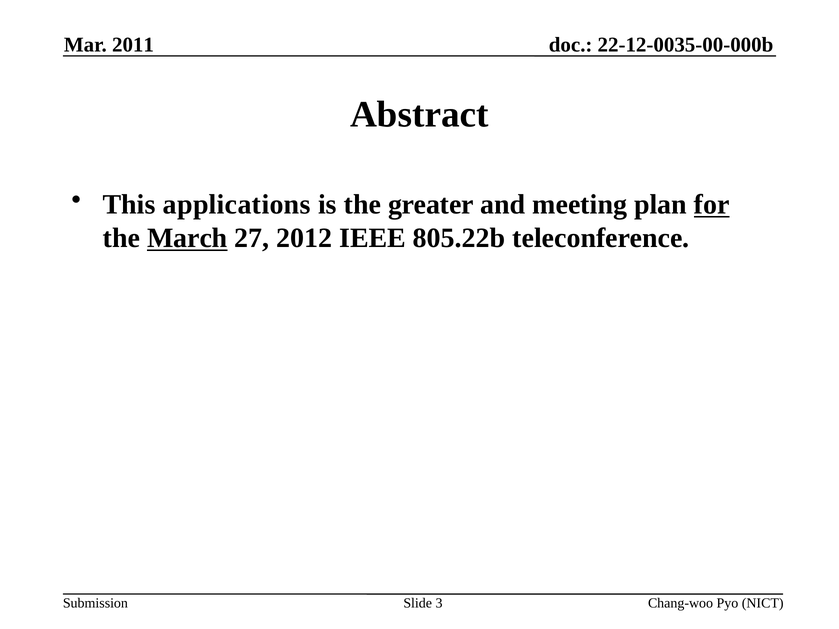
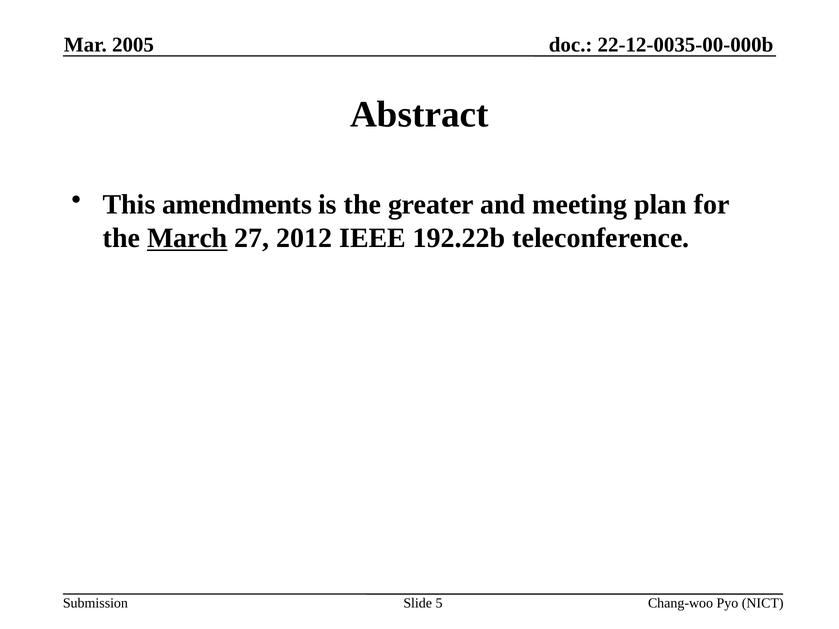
2011: 2011 -> 2005 (133, 45)
applications: applications -> amendments (237, 205)
for underline: present -> none (712, 205)
805.22b: 805.22b -> 192.22b (459, 238)
3: 3 -> 5 (439, 603)
